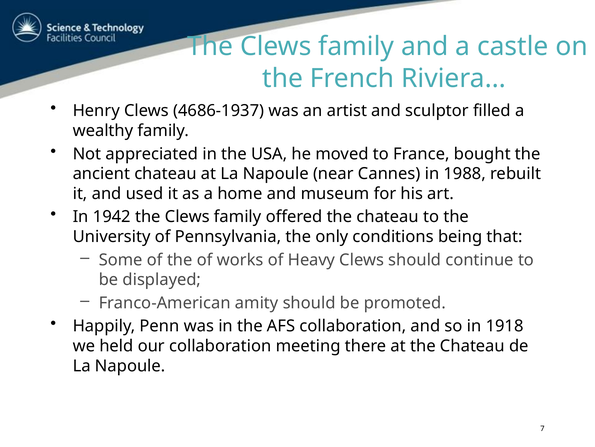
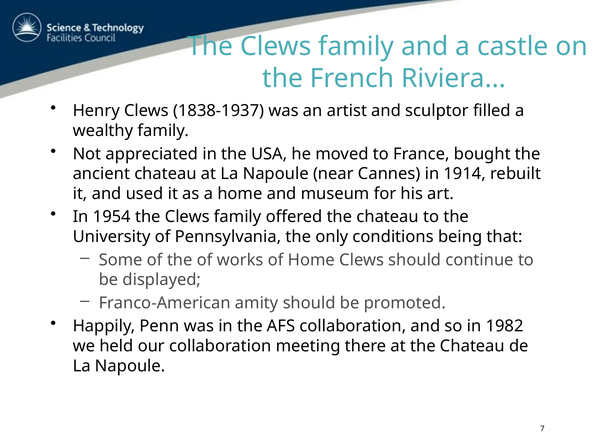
4686-1937: 4686-1937 -> 1838-1937 (219, 111)
1988: 1988 -> 1914 (465, 173)
1942: 1942 -> 1954 (112, 216)
of Heavy: Heavy -> Home (311, 259)
1918: 1918 -> 1982 (505, 326)
